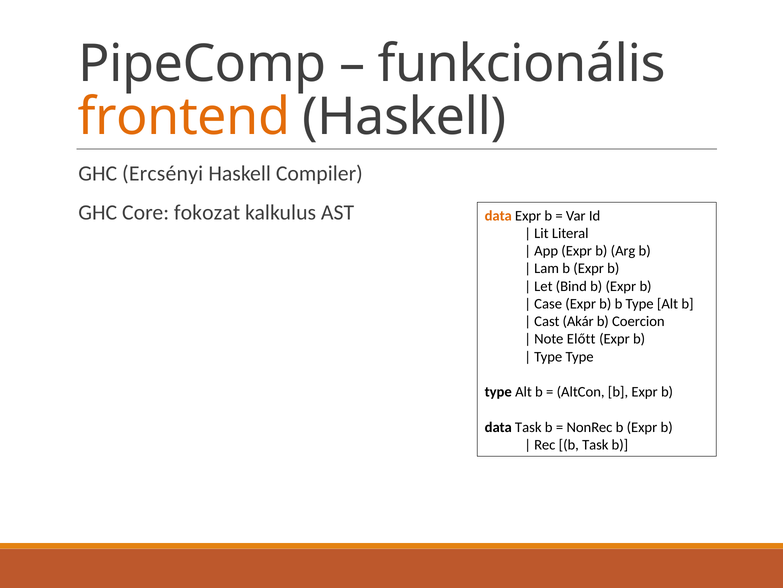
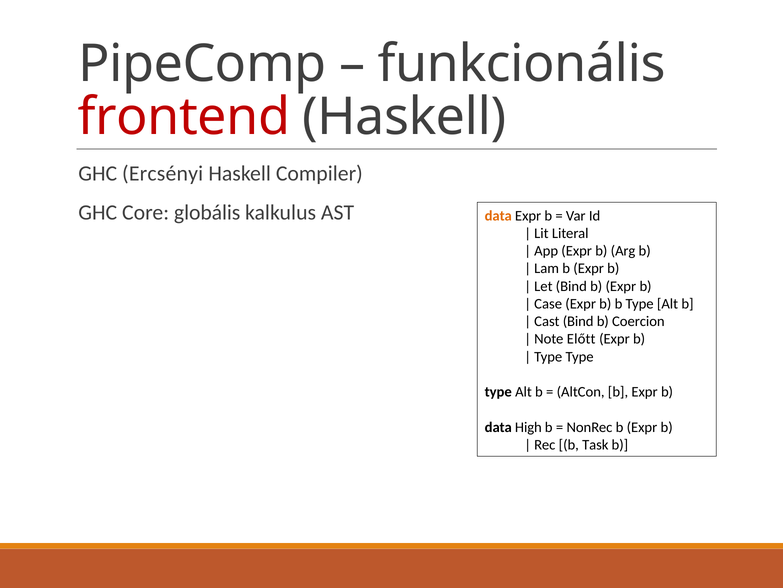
frontend colour: orange -> red (184, 117)
fokozat: fokozat -> globális (207, 212)
Cast Akár: Akár -> Bind (578, 321)
data Task: Task -> High (528, 427)
